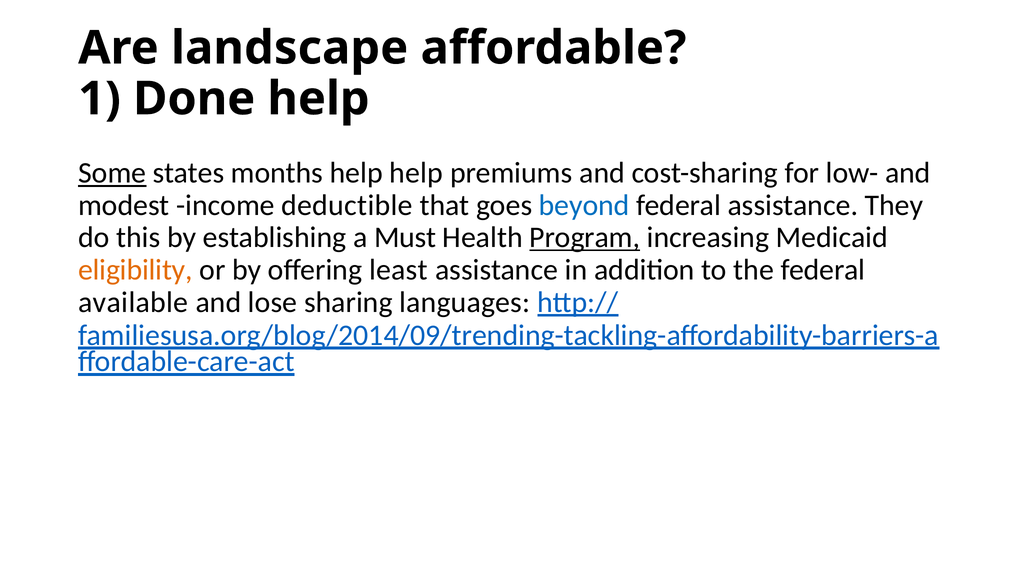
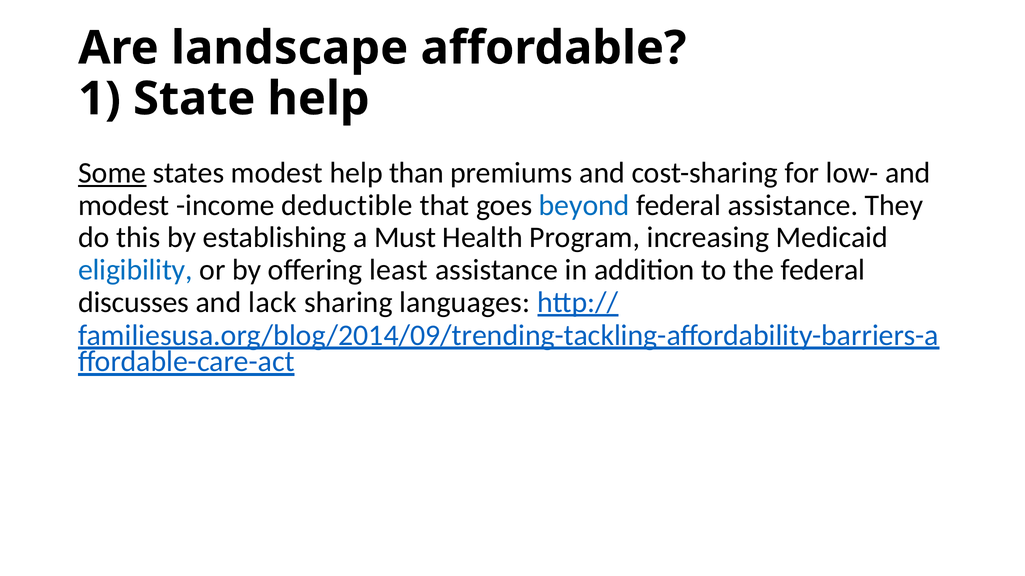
Done: Done -> State (194, 99)
states months: months -> modest (277, 173)
help help: help -> than (417, 173)
Program underline: present -> none (585, 238)
eligibility colour: orange -> blue (135, 270)
available: available -> discusses (134, 303)
lose: lose -> lack (273, 303)
